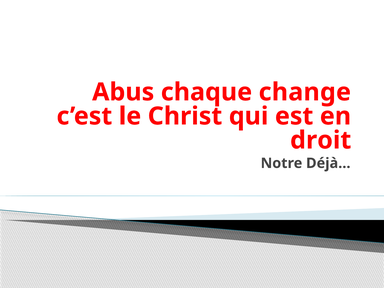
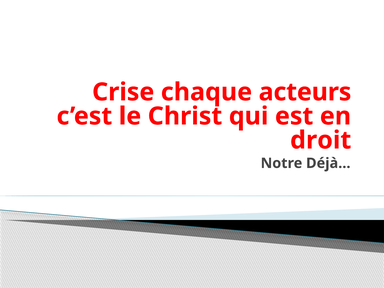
Abus: Abus -> Crise (123, 92)
change: change -> acteurs (305, 92)
